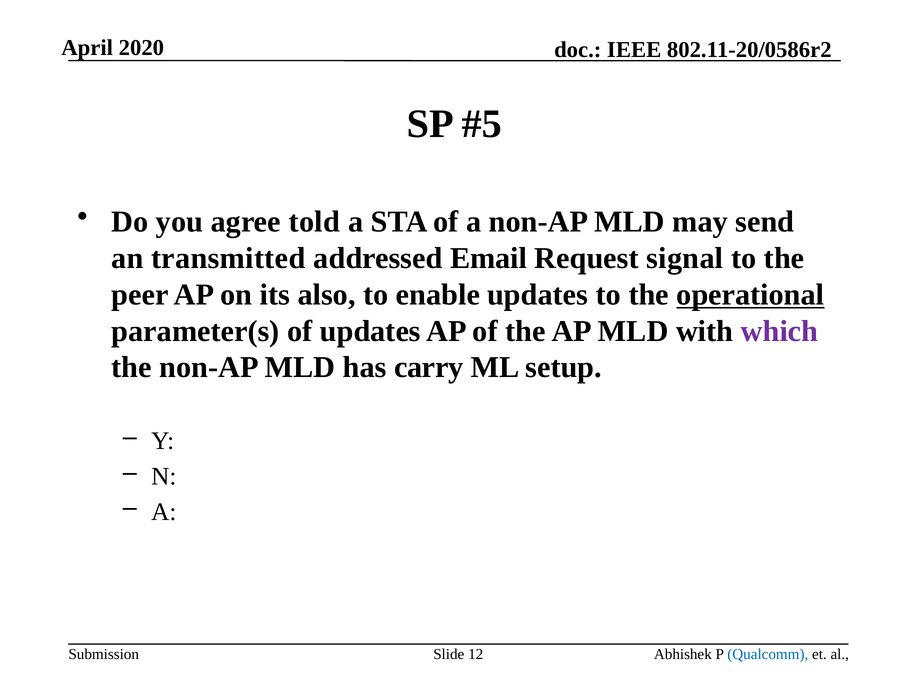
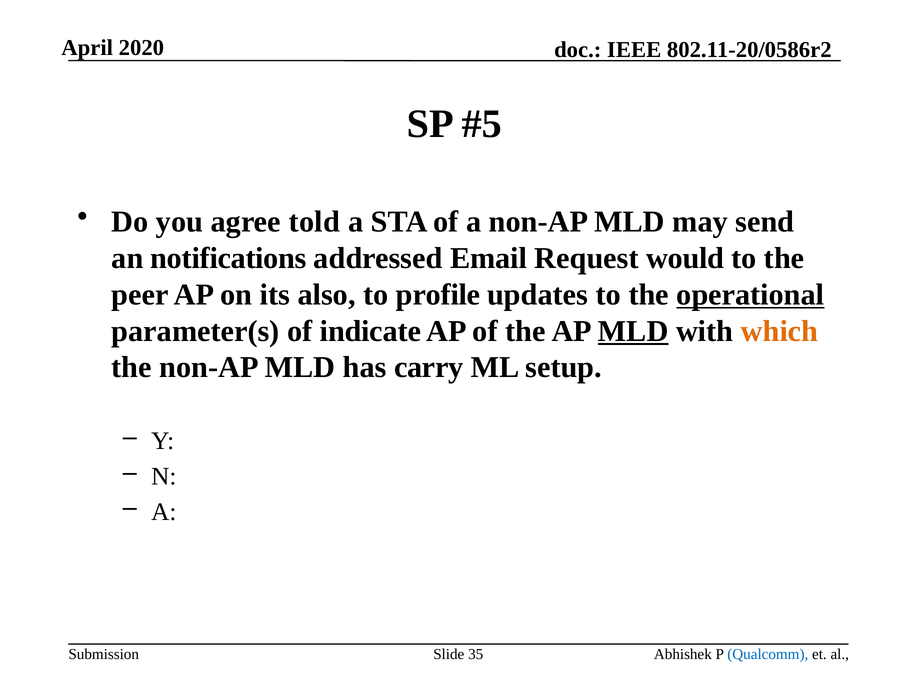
transmitted: transmitted -> notifications (229, 258)
signal: signal -> would (685, 258)
enable: enable -> profile (438, 295)
of updates: updates -> indicate (370, 331)
MLD underline: none -> present (633, 331)
which colour: purple -> orange (779, 331)
12: 12 -> 35 (476, 654)
